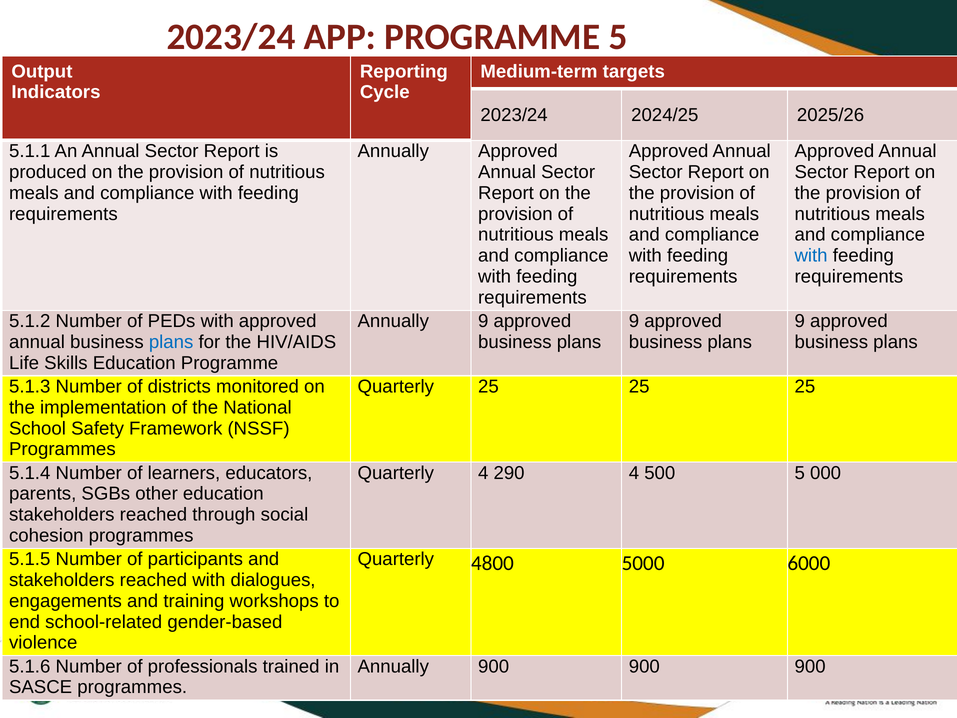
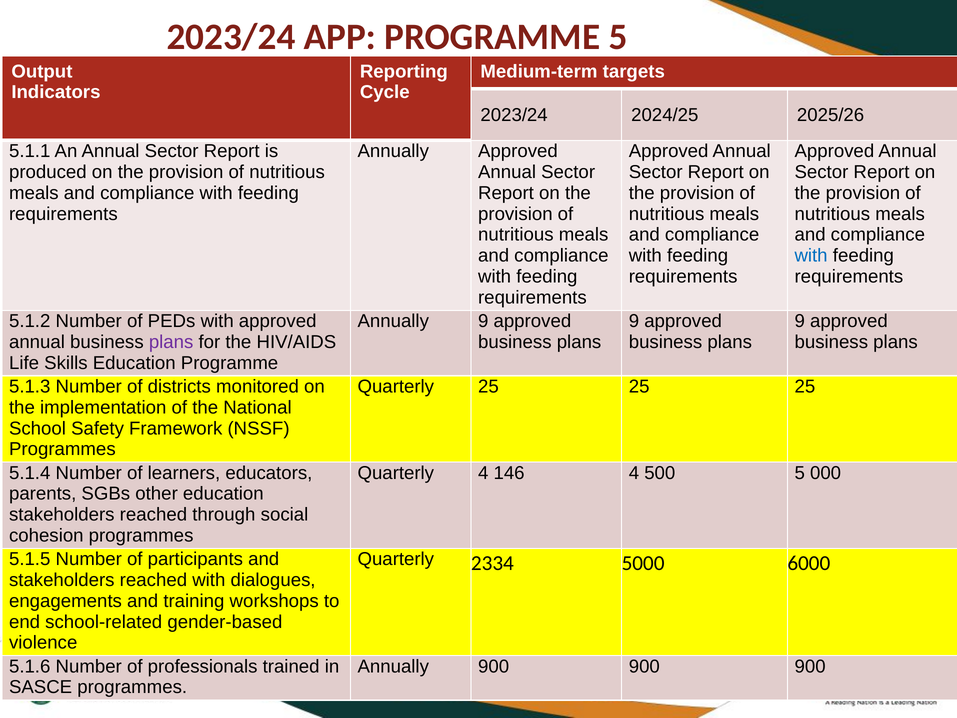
plans colour: blue -> purple (171, 342)
290: 290 -> 146 (509, 473)
4800: 4800 -> 2334 (492, 563)
